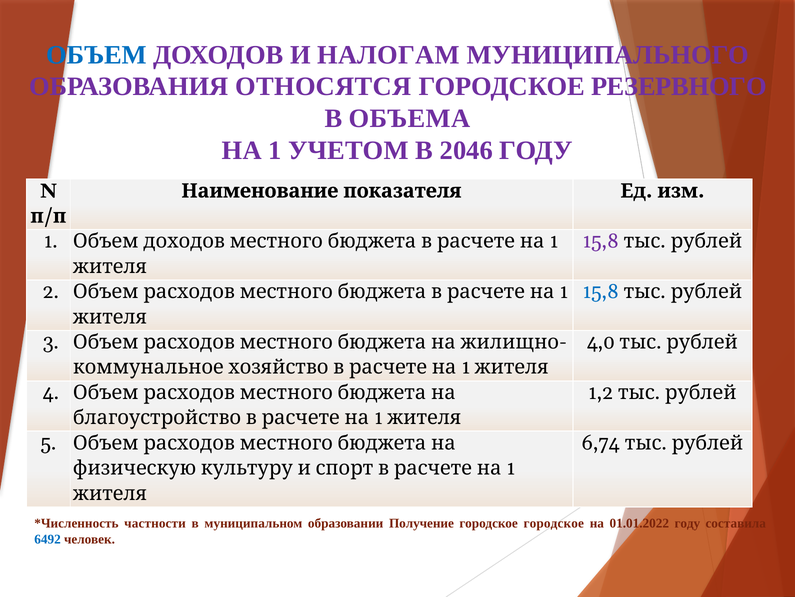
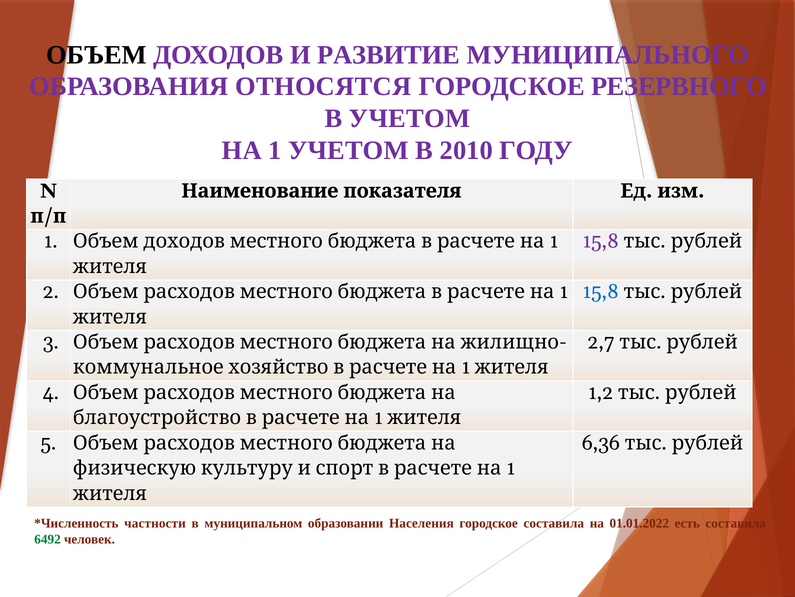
ОБЪЕМ colour: blue -> black (97, 55)
НАЛОГАМ: НАЛОГАМ -> РАЗВИТИЕ (389, 55)
В ОБЪЕМА: ОБЪЕМА -> УЧЕТОМ (410, 118)
2046: 2046 -> 2010 (466, 150)
4,0: 4,0 -> 2,7 (601, 342)
6,74: 6,74 -> 6,36 (601, 443)
Получение: Получение -> Населения (421, 523)
городское городское: городское -> составила (554, 523)
01.01.2022 году: году -> есть (687, 523)
6492 colour: blue -> green (48, 539)
